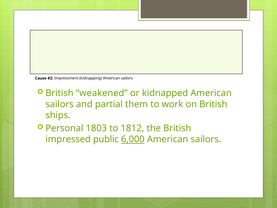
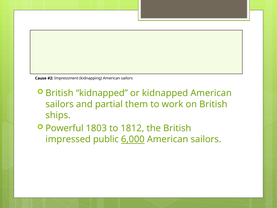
British weakened: weakened -> kidnapped (102, 93)
Personal: Personal -> Powerful (64, 128)
